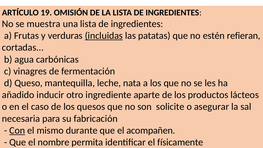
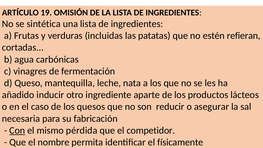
muestra: muestra -> sintética (44, 24)
incluidas underline: present -> none (104, 36)
solicite: solicite -> reducir (170, 107)
durante: durante -> pérdida (82, 130)
acompañen: acompañen -> competidor (151, 130)
